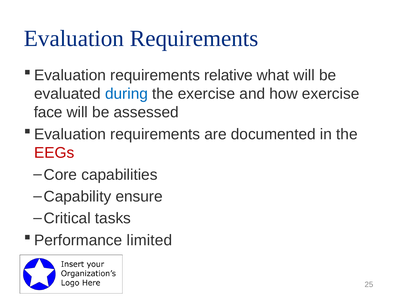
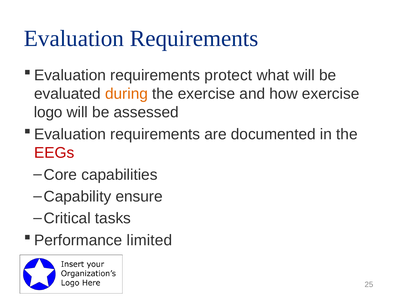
relative: relative -> protect (228, 75)
during colour: blue -> orange (127, 94)
face: face -> logo (48, 112)
